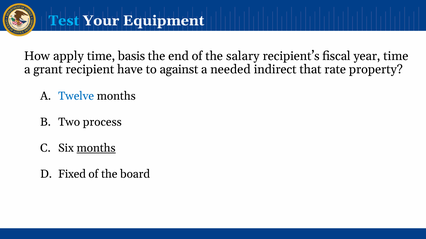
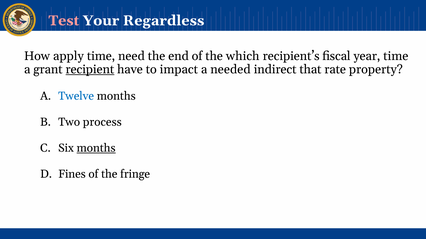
Test colour: light blue -> pink (64, 21)
Equipment: Equipment -> Regardless (164, 21)
basis: basis -> need (131, 56)
salary: salary -> which (243, 56)
recipient underline: none -> present (90, 70)
against: against -> impact (179, 70)
Fixed: Fixed -> Fines (72, 175)
board: board -> fringe (135, 175)
